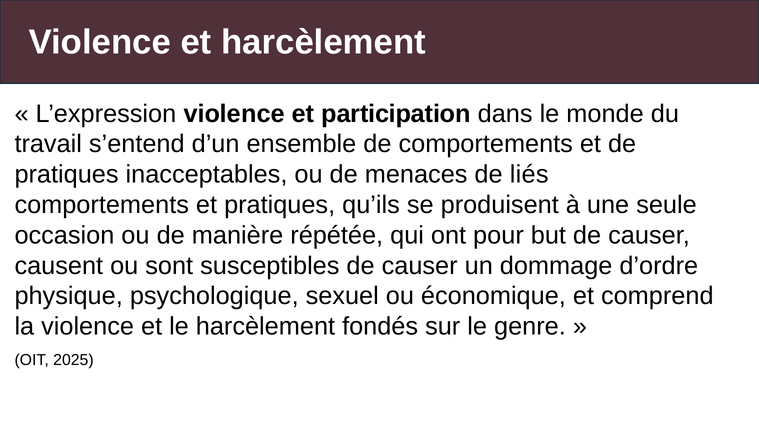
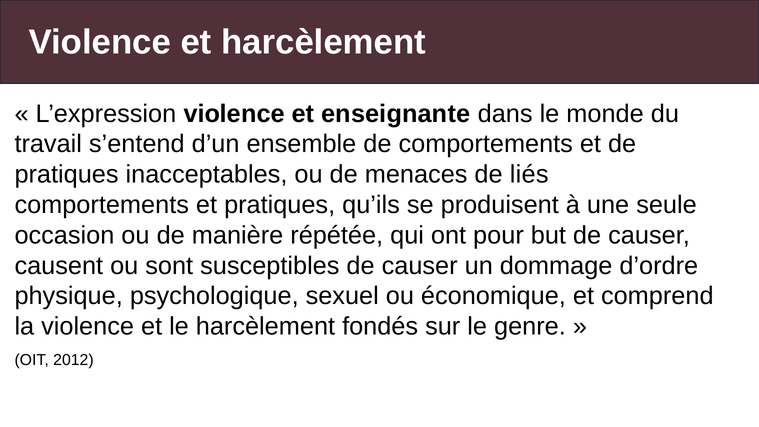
participation: participation -> enseignante (396, 114)
2025: 2025 -> 2012 (73, 360)
